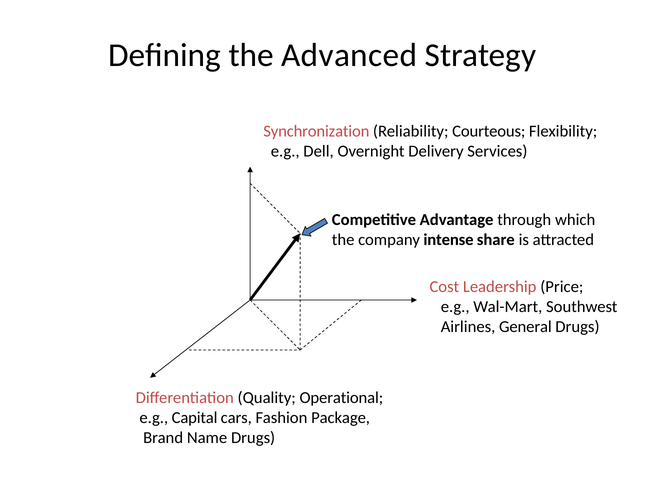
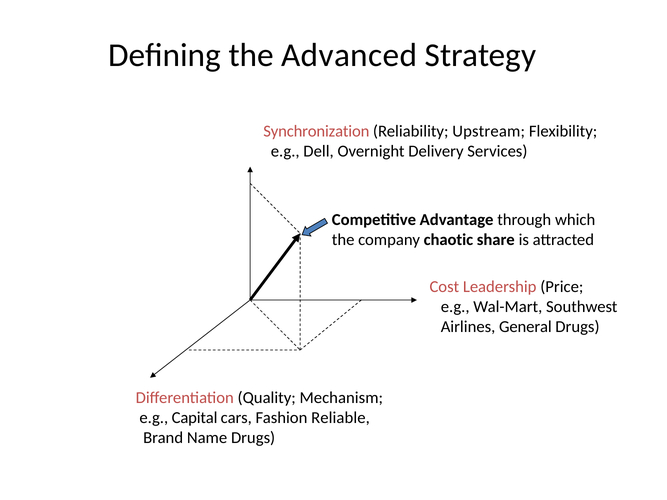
Courteous: Courteous -> Upstream (489, 131)
intense: intense -> chaotic (448, 240)
Operational: Operational -> Mechanism (341, 398)
Package: Package -> Reliable (340, 418)
